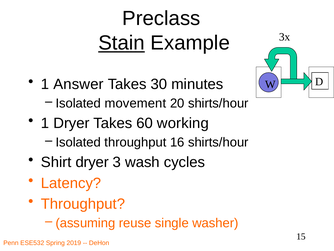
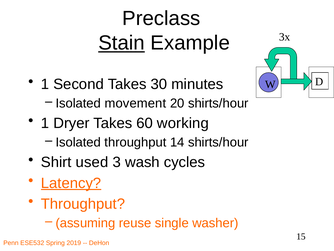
Answer: Answer -> Second (79, 84)
16: 16 -> 14 (177, 142)
Shirt dryer: dryer -> used (92, 162)
Latency underline: none -> present (71, 183)
